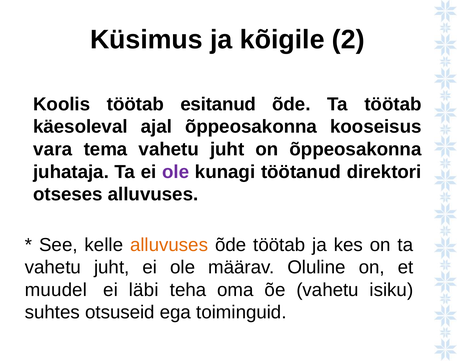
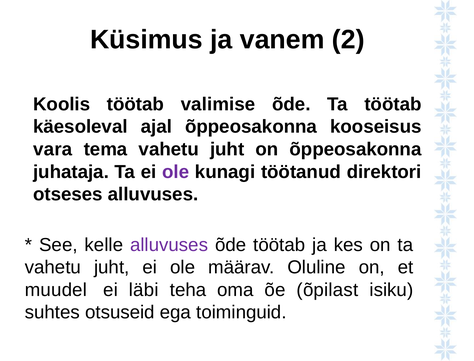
kõigile: kõigile -> vanem (282, 40)
esitanud: esitanud -> valimise (218, 104)
alluvuses colour: orange -> purple (169, 244)
õe vahetu: vahetu -> õpilast (327, 289)
